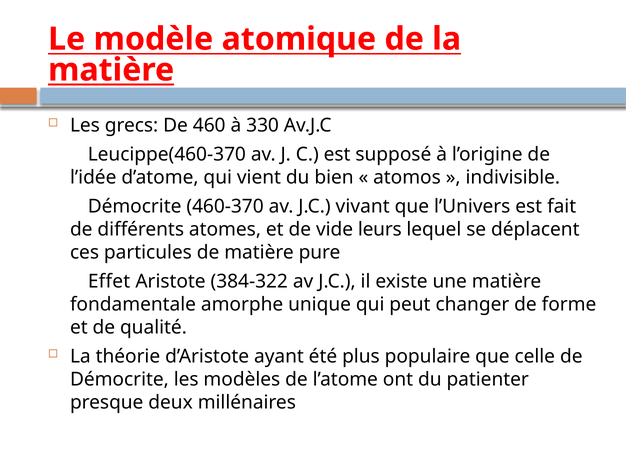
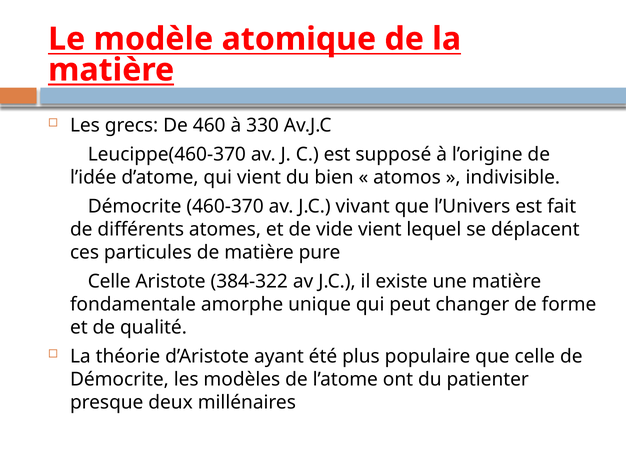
vide leurs: leurs -> vient (380, 229)
Effet: Effet -> Celle (109, 281)
